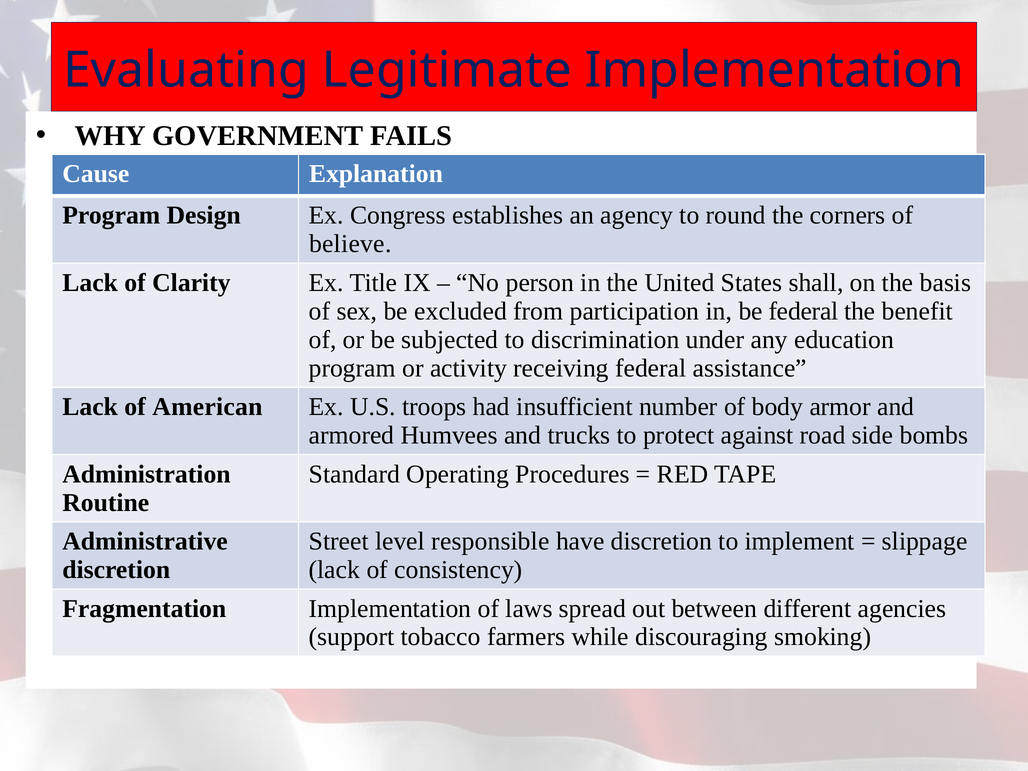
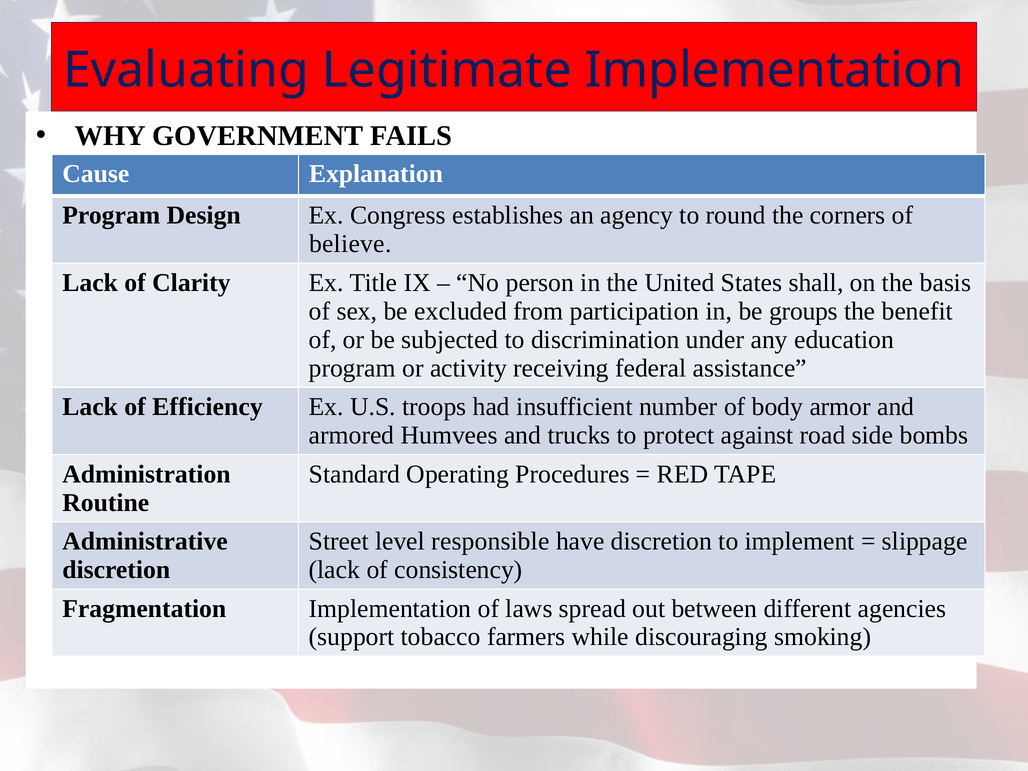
be federal: federal -> groups (804, 311)
American: American -> Efficiency (207, 407)
